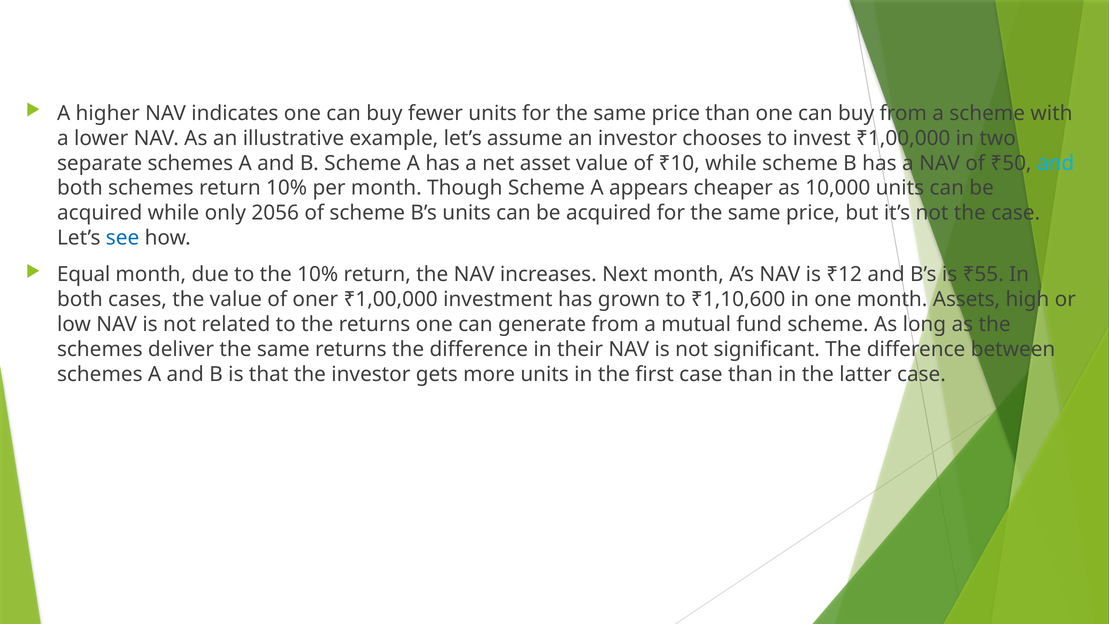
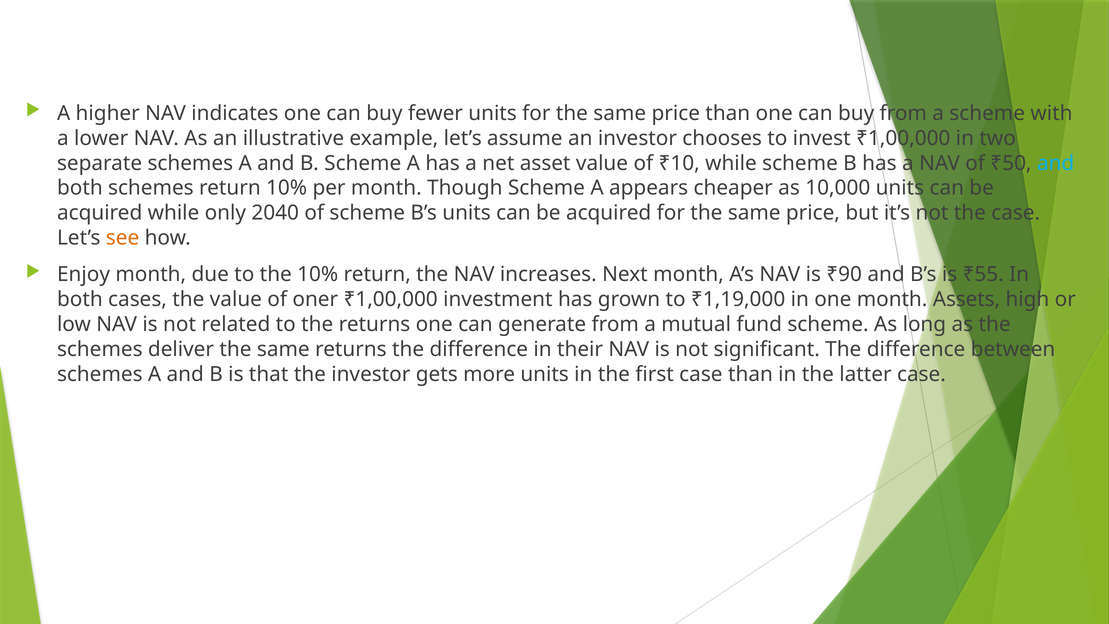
2056: 2056 -> 2040 (275, 213)
see colour: blue -> orange (123, 238)
Equal: Equal -> Enjoy (84, 274)
₹12: ₹12 -> ₹90 (844, 274)
₹1,10,600: ₹1,10,600 -> ₹1,19,000 (738, 299)
